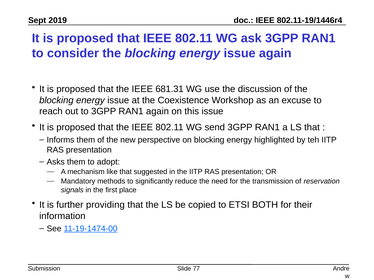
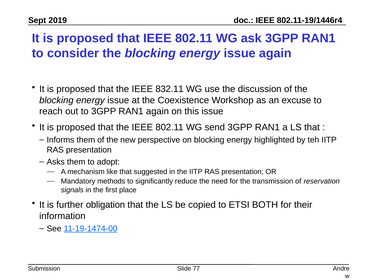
681.31: 681.31 -> 832.11 (170, 89)
providing: providing -> obligation (105, 205)
